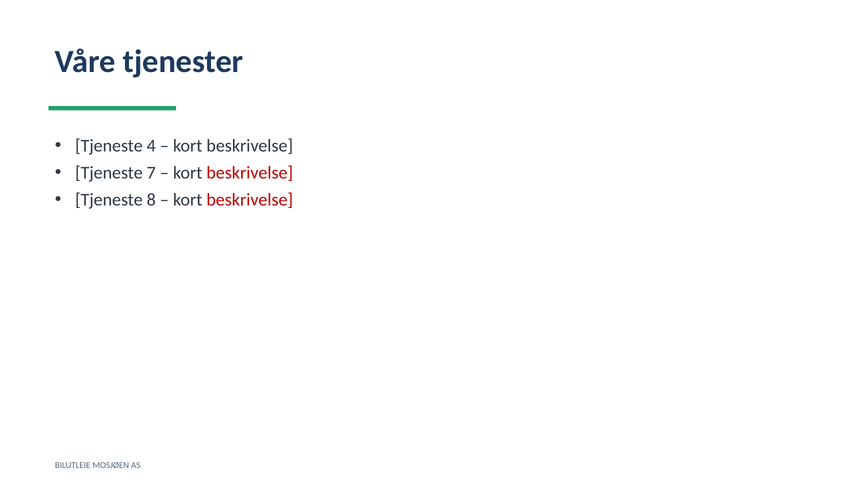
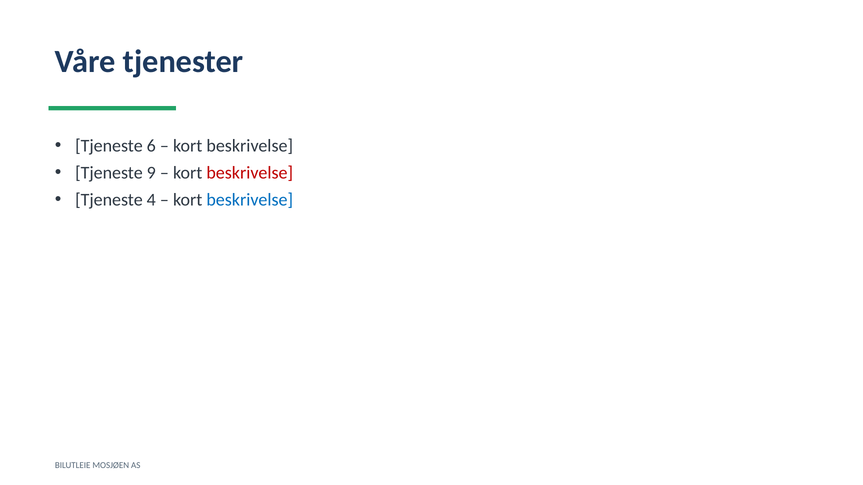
4: 4 -> 6 (151, 146)
7: 7 -> 9 (151, 173)
8: 8 -> 4 (151, 200)
beskrivelse colour: red -> blue (250, 200)
